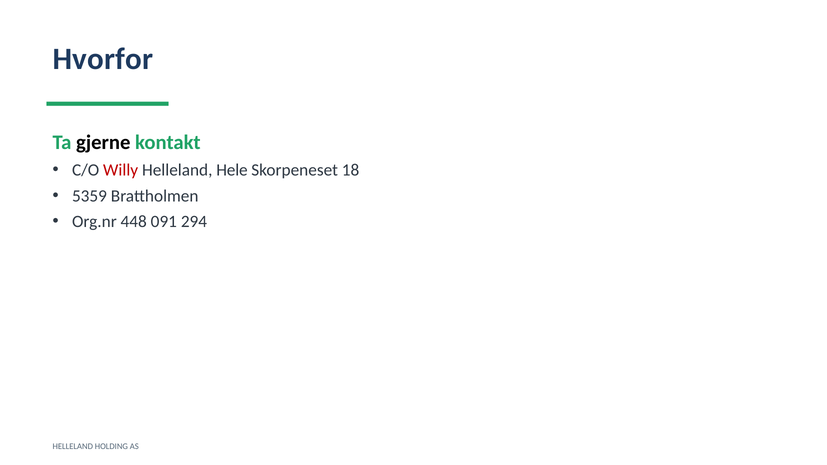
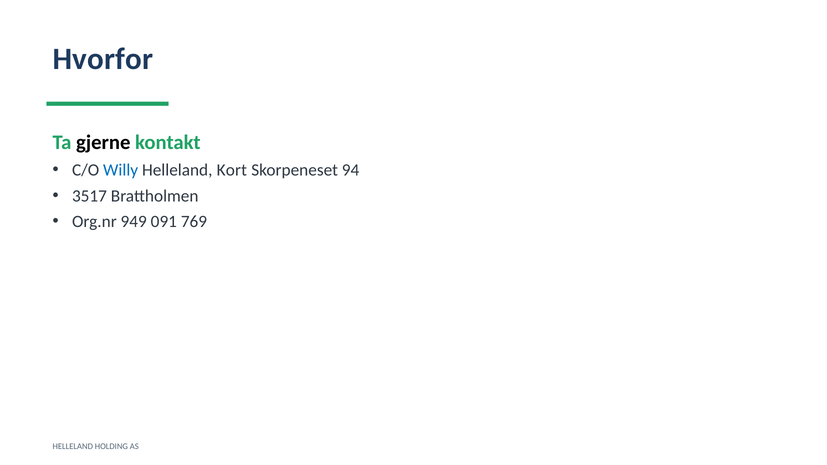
Willy colour: red -> blue (121, 170)
Hele: Hele -> Kort (232, 170)
18: 18 -> 94 (351, 170)
5359: 5359 -> 3517 (89, 196)
448: 448 -> 949 (134, 222)
294: 294 -> 769 (194, 222)
